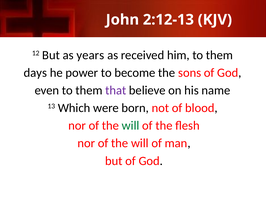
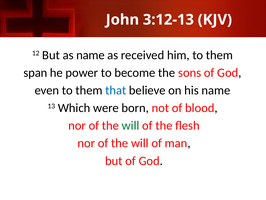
2:12-13: 2:12-13 -> 3:12-13 (168, 20)
as years: years -> name (90, 55)
days: days -> span (35, 73)
that colour: purple -> blue (116, 90)
